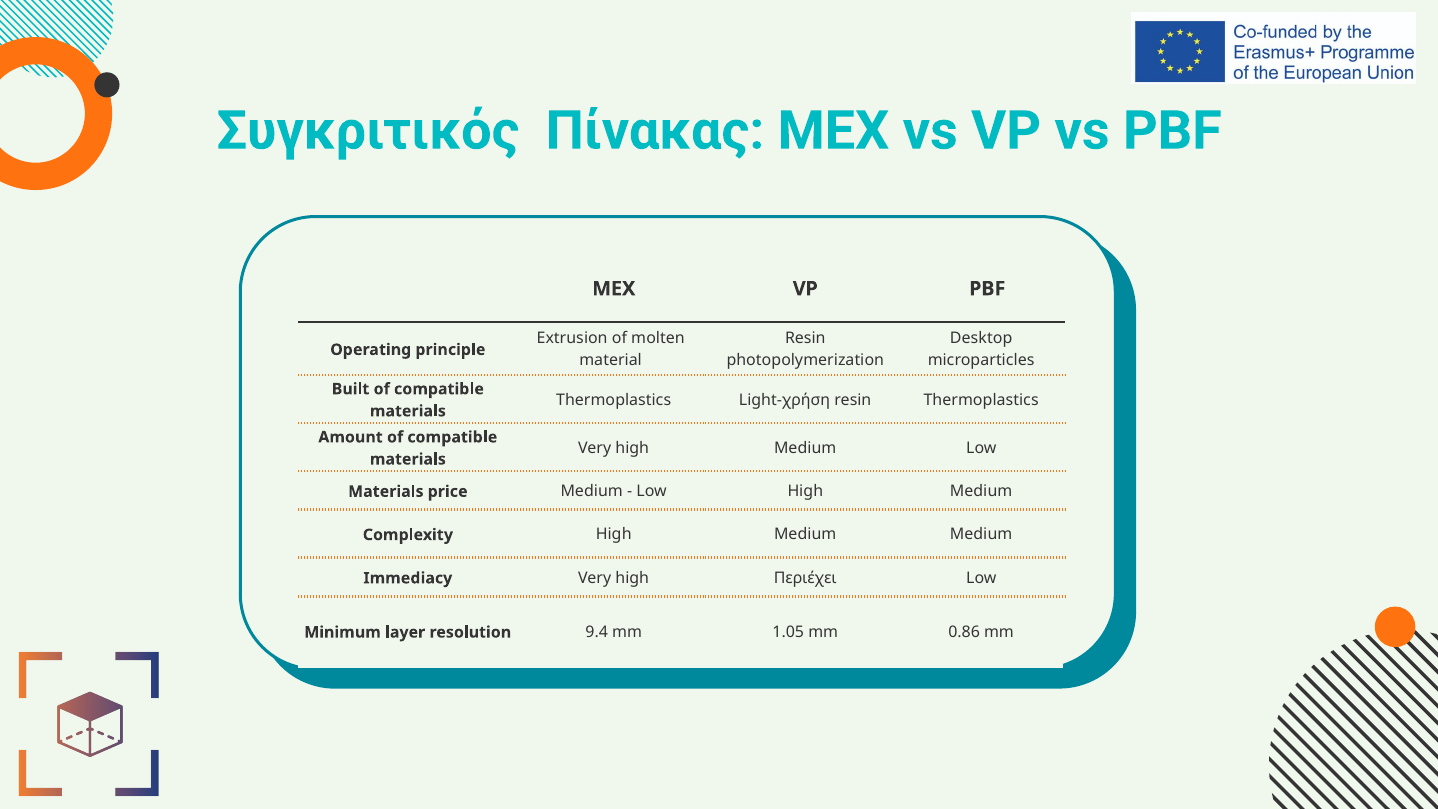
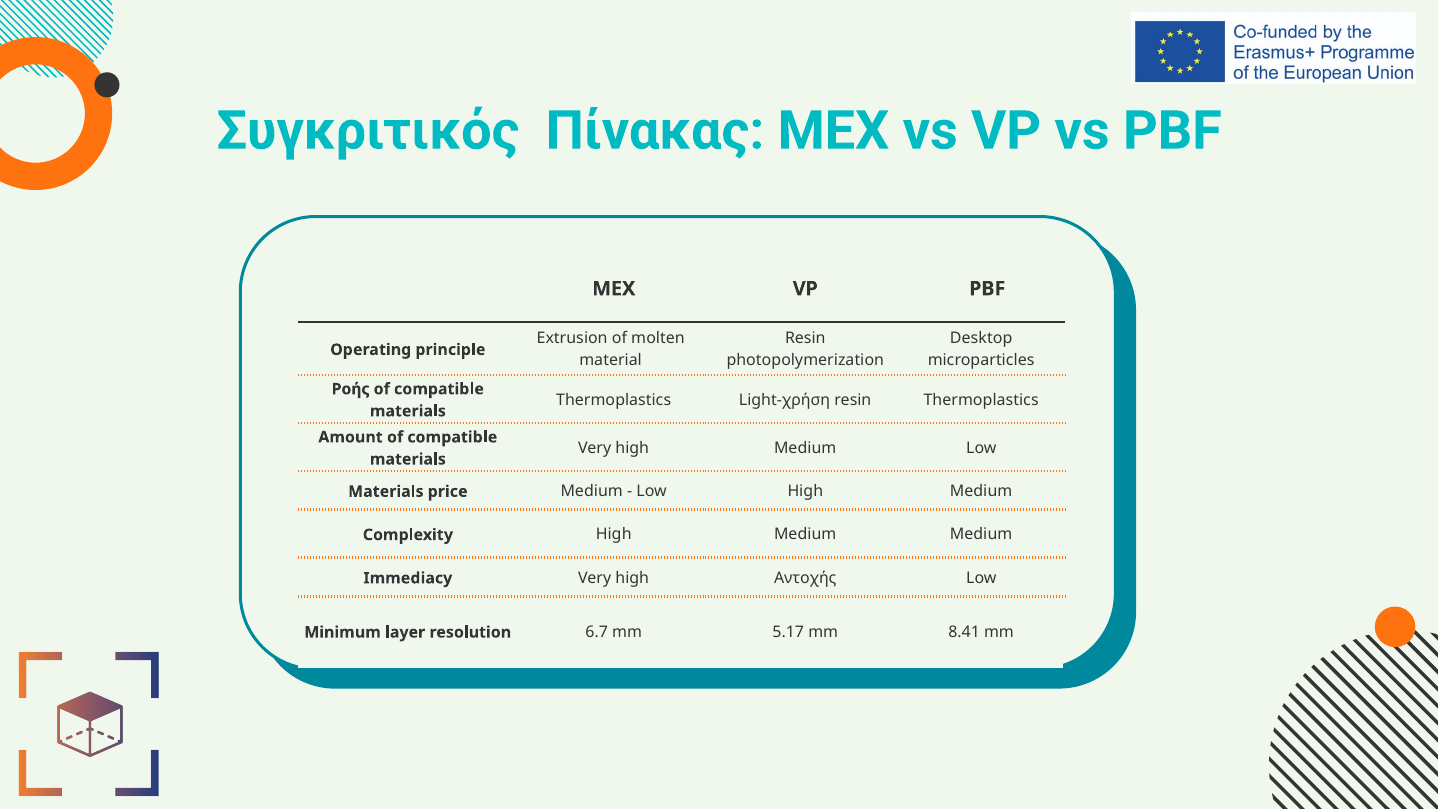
Built: Built -> Ροής (351, 389)
Περιέχει: Περιέχει -> Αντοχής (805, 578)
9.4: 9.4 -> 6.7 (597, 632)
1.05: 1.05 -> 5.17 (788, 632)
0.86: 0.86 -> 8.41 (964, 632)
